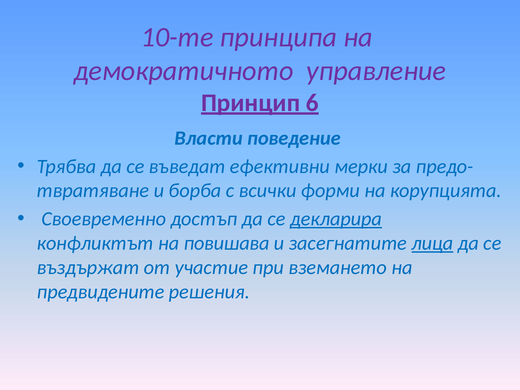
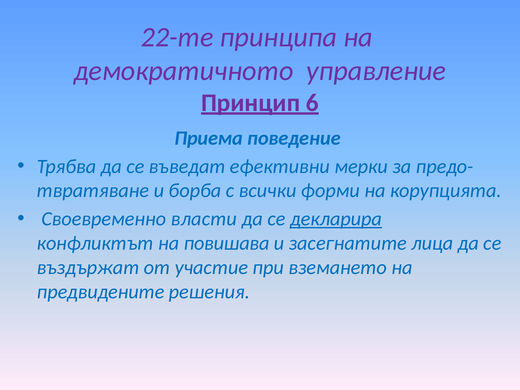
10-те: 10-те -> 22-те (177, 37)
Власти: Власти -> Приема (209, 138)
достъп: достъп -> власти (204, 219)
лица underline: present -> none (432, 243)
